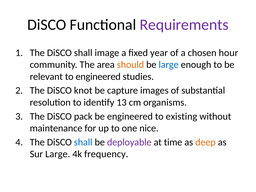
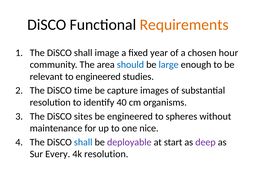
Requirements colour: purple -> orange (184, 25)
should colour: orange -> blue (130, 65)
knot: knot -> time (83, 90)
13: 13 -> 40 (122, 102)
pack: pack -> sites (83, 116)
existing: existing -> spheres (182, 116)
time: time -> start (173, 142)
deep colour: orange -> purple (205, 142)
Sur Large: Large -> Every (58, 154)
4k frequency: frequency -> resolution (106, 154)
